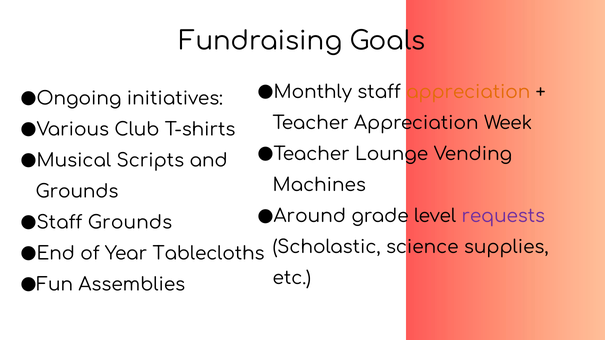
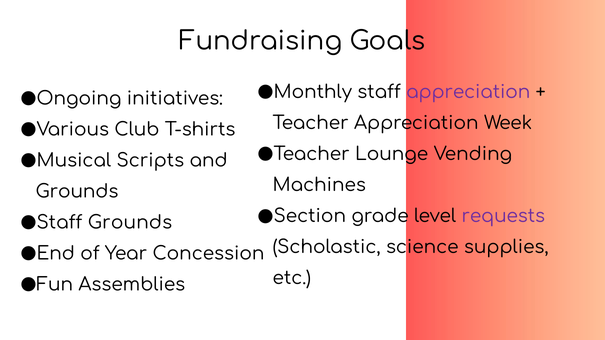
appreciation colour: orange -> purple (468, 92)
Around: Around -> Section (310, 217)
Tablecloths: Tablecloths -> Concession (208, 254)
